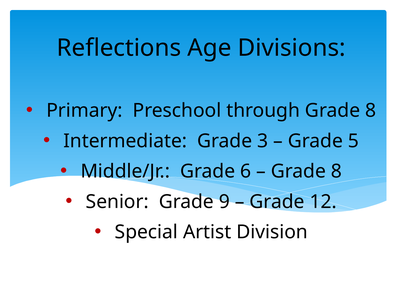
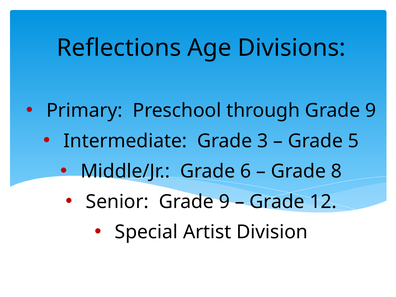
through Grade 8: 8 -> 9 (371, 111)
